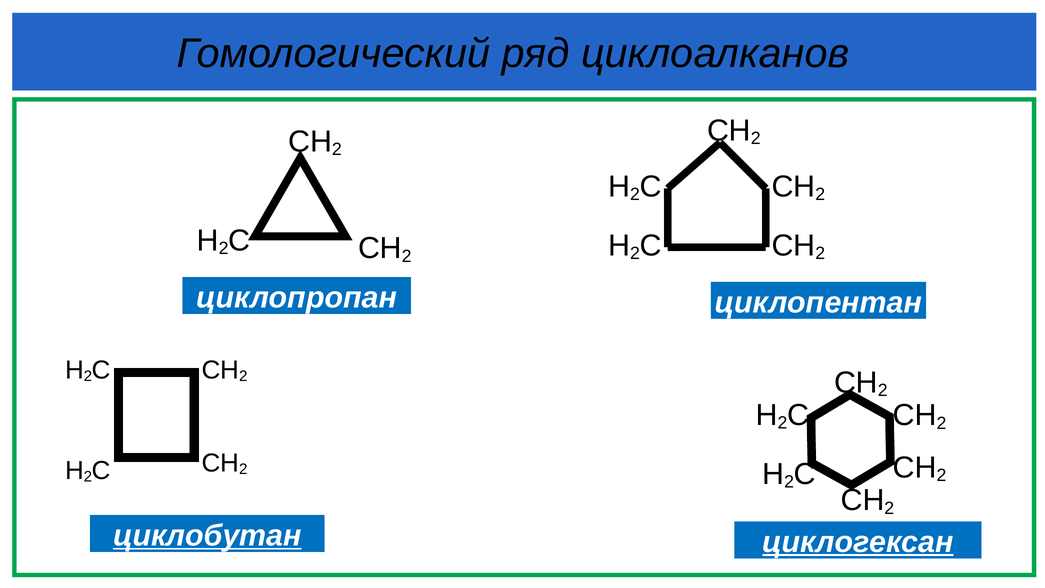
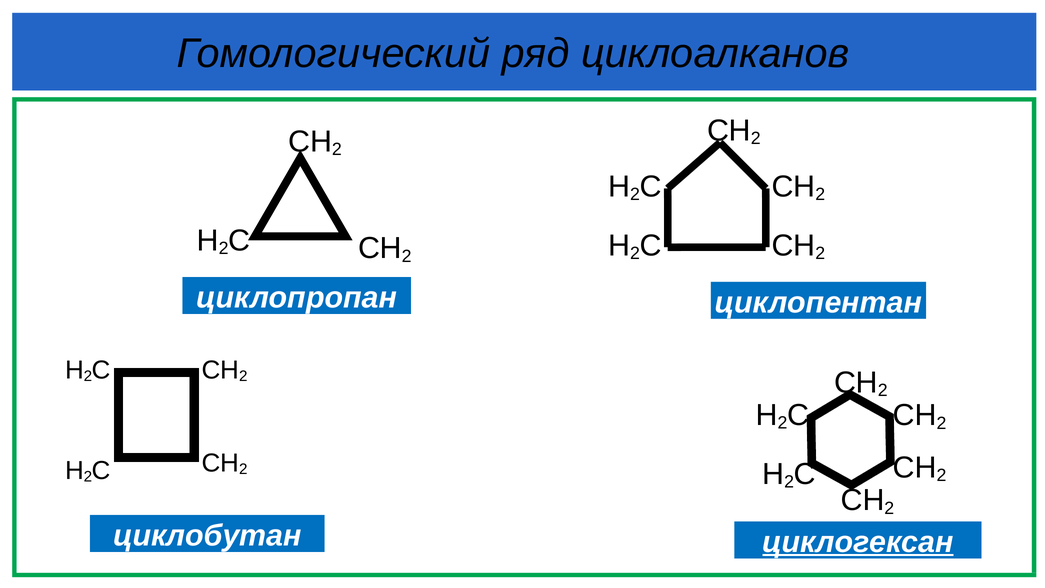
циклобутан underline: present -> none (207, 536)
